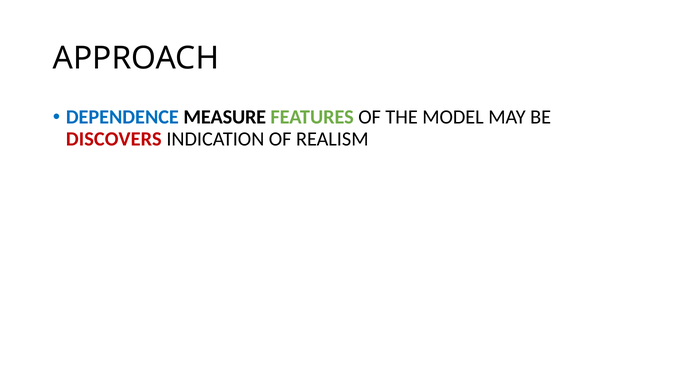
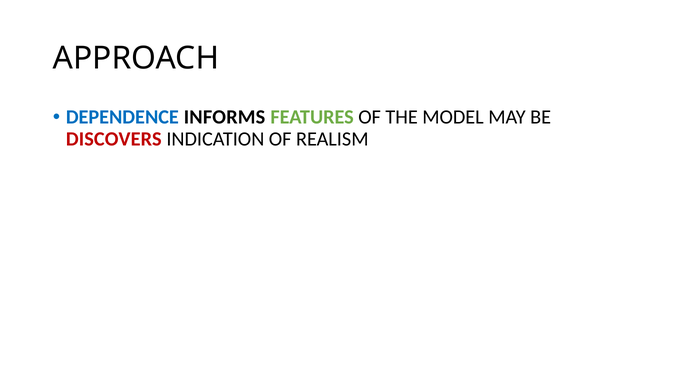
MEASURE: MEASURE -> INFORMS (225, 117)
